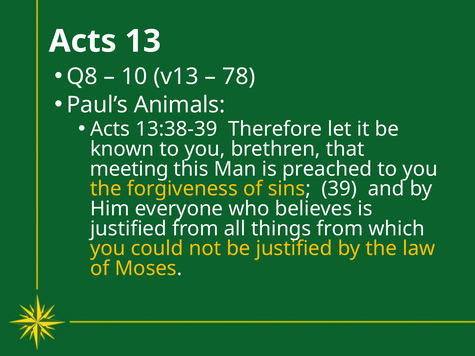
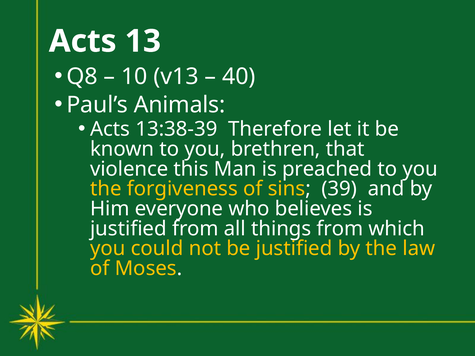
78: 78 -> 40 (239, 77)
meeting: meeting -> violence (129, 169)
